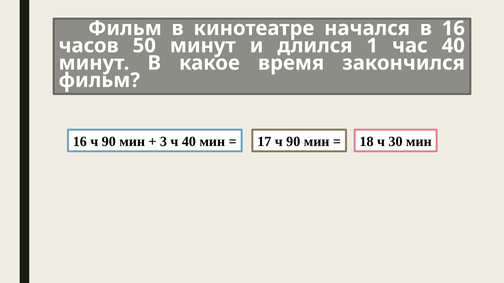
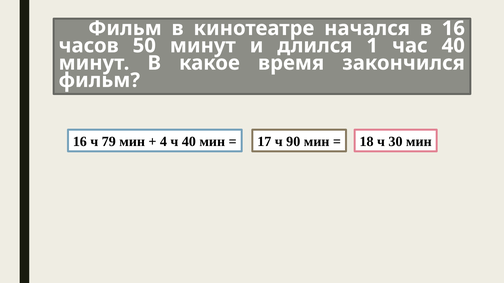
16 ч 90: 90 -> 79 (109, 142)
3: 3 -> 4 (163, 142)
